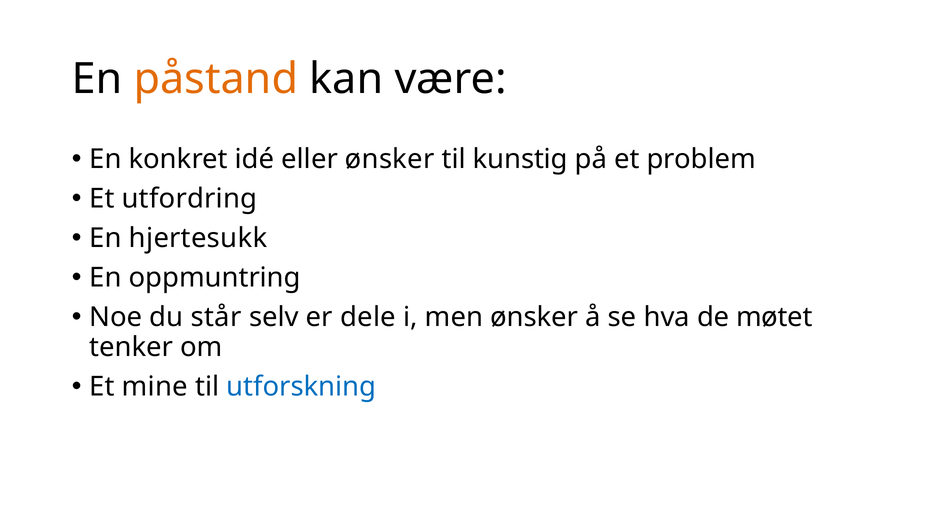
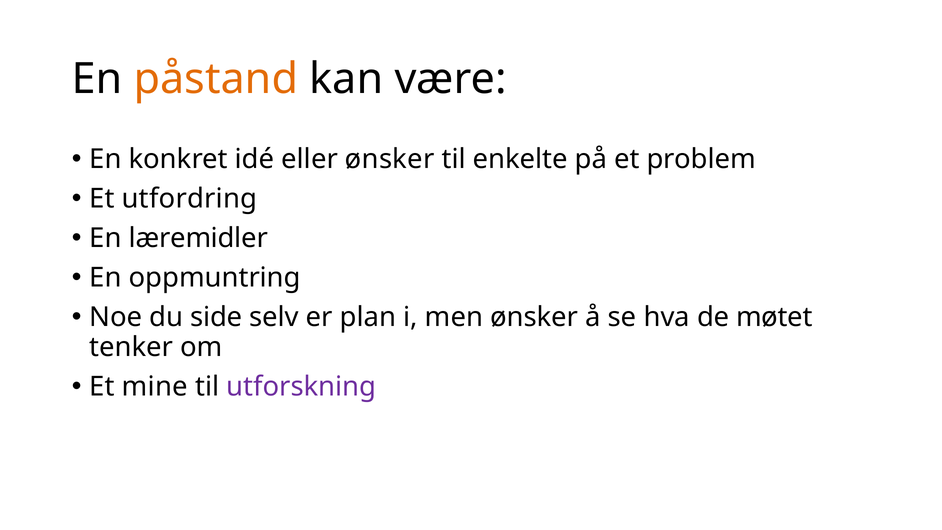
kunstig: kunstig -> enkelte (520, 159)
hjertesukk: hjertesukk -> læremidler (198, 238)
står: står -> side (216, 317)
dele: dele -> plan (368, 317)
utforskning colour: blue -> purple (301, 386)
